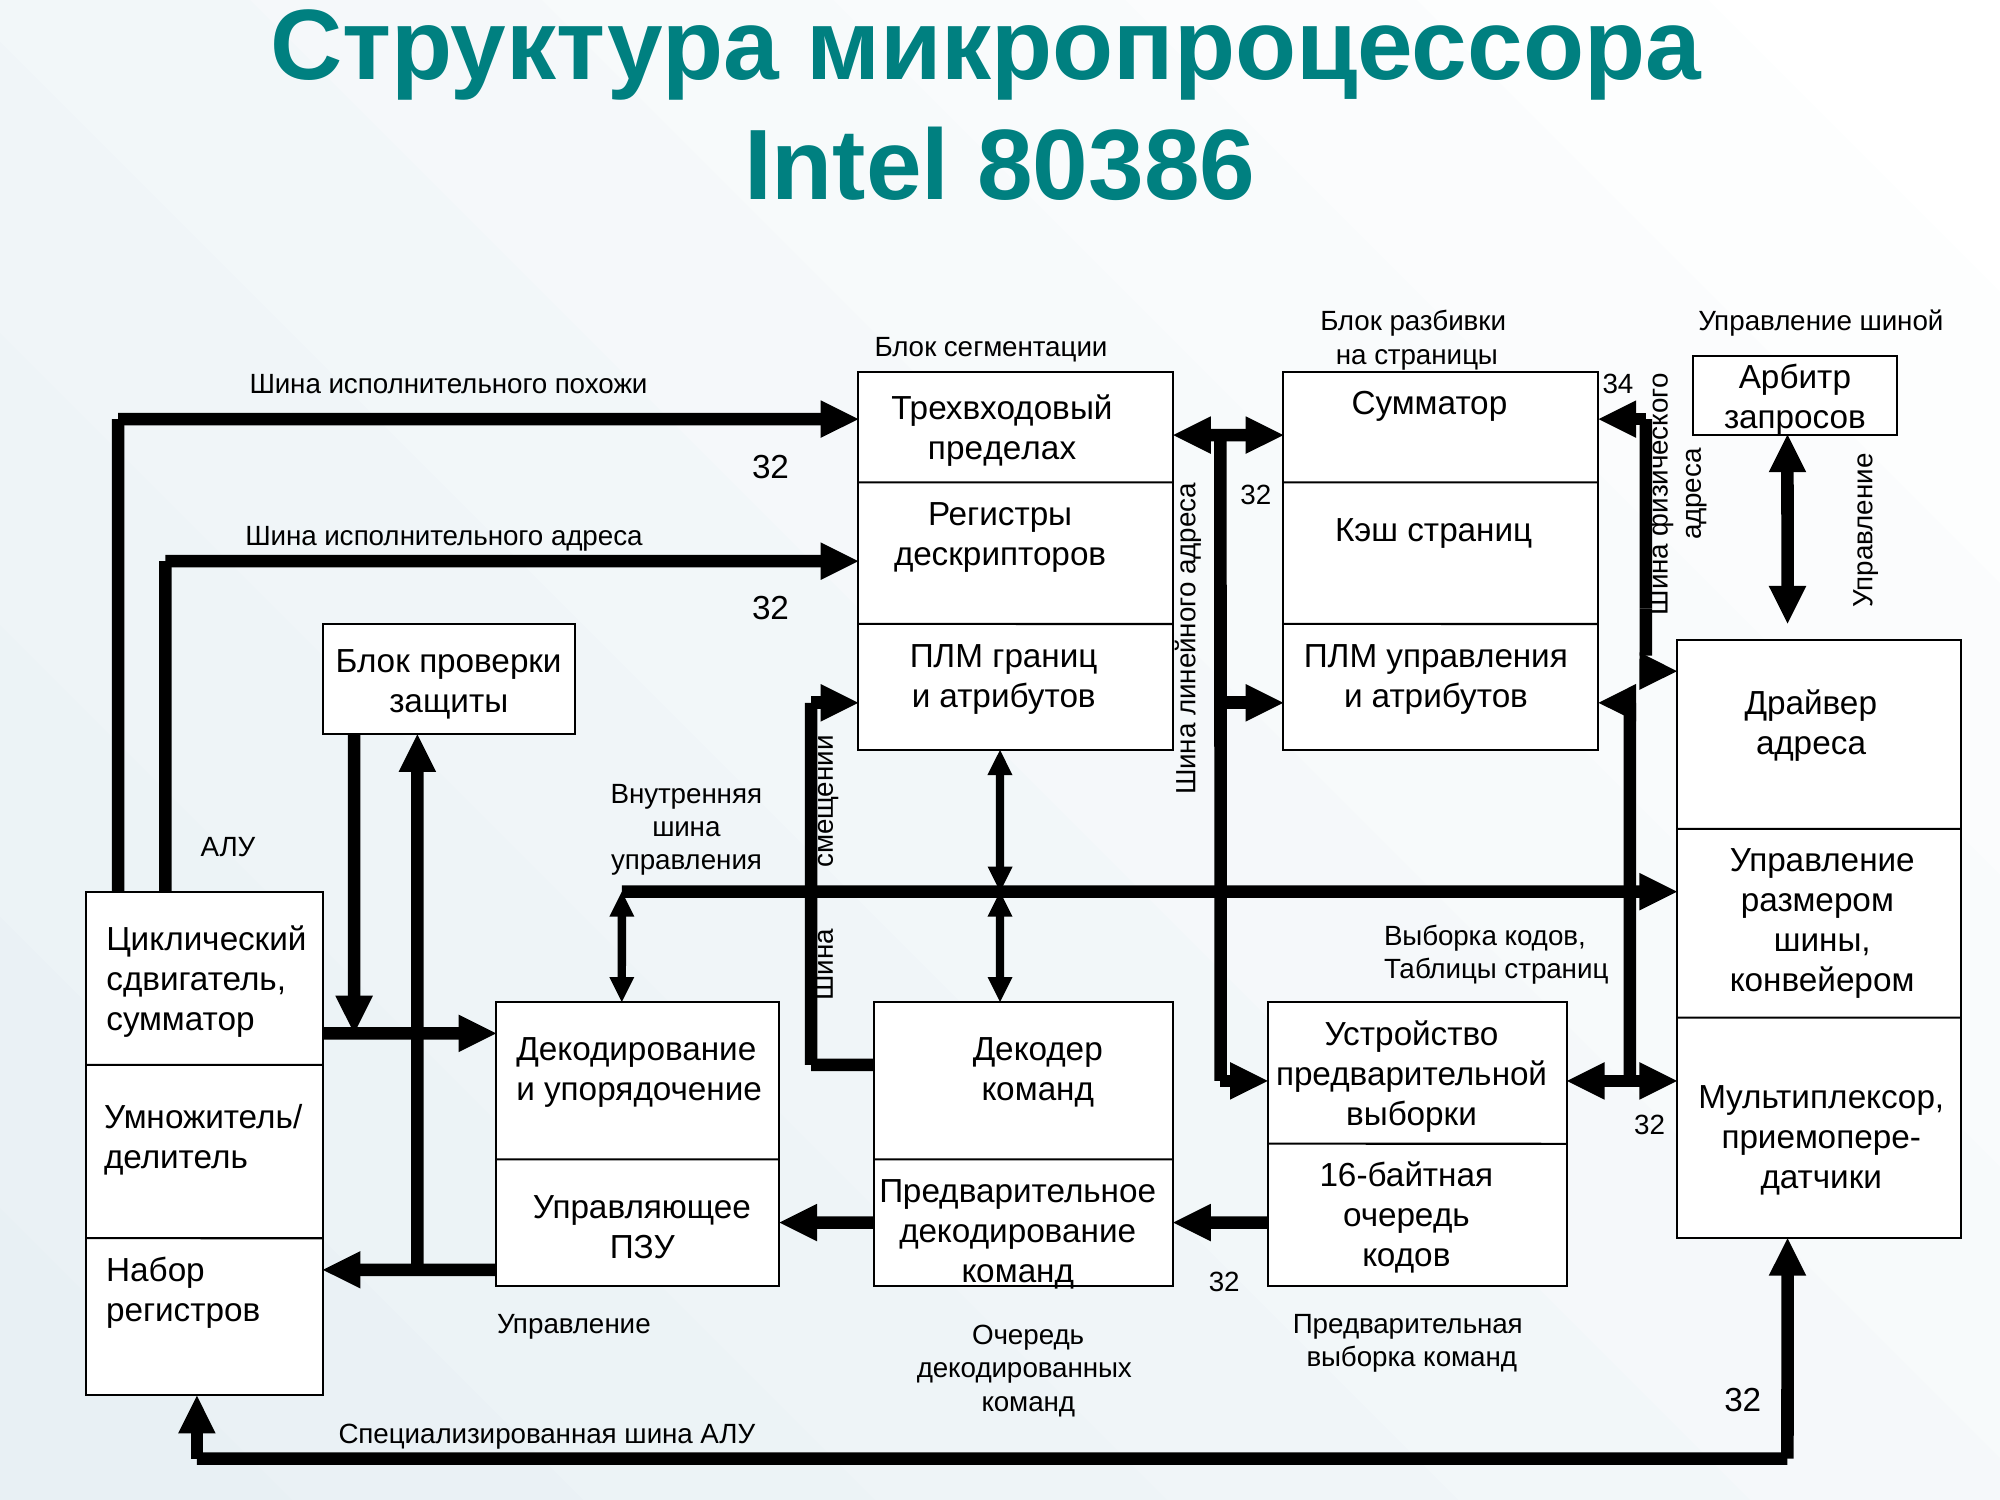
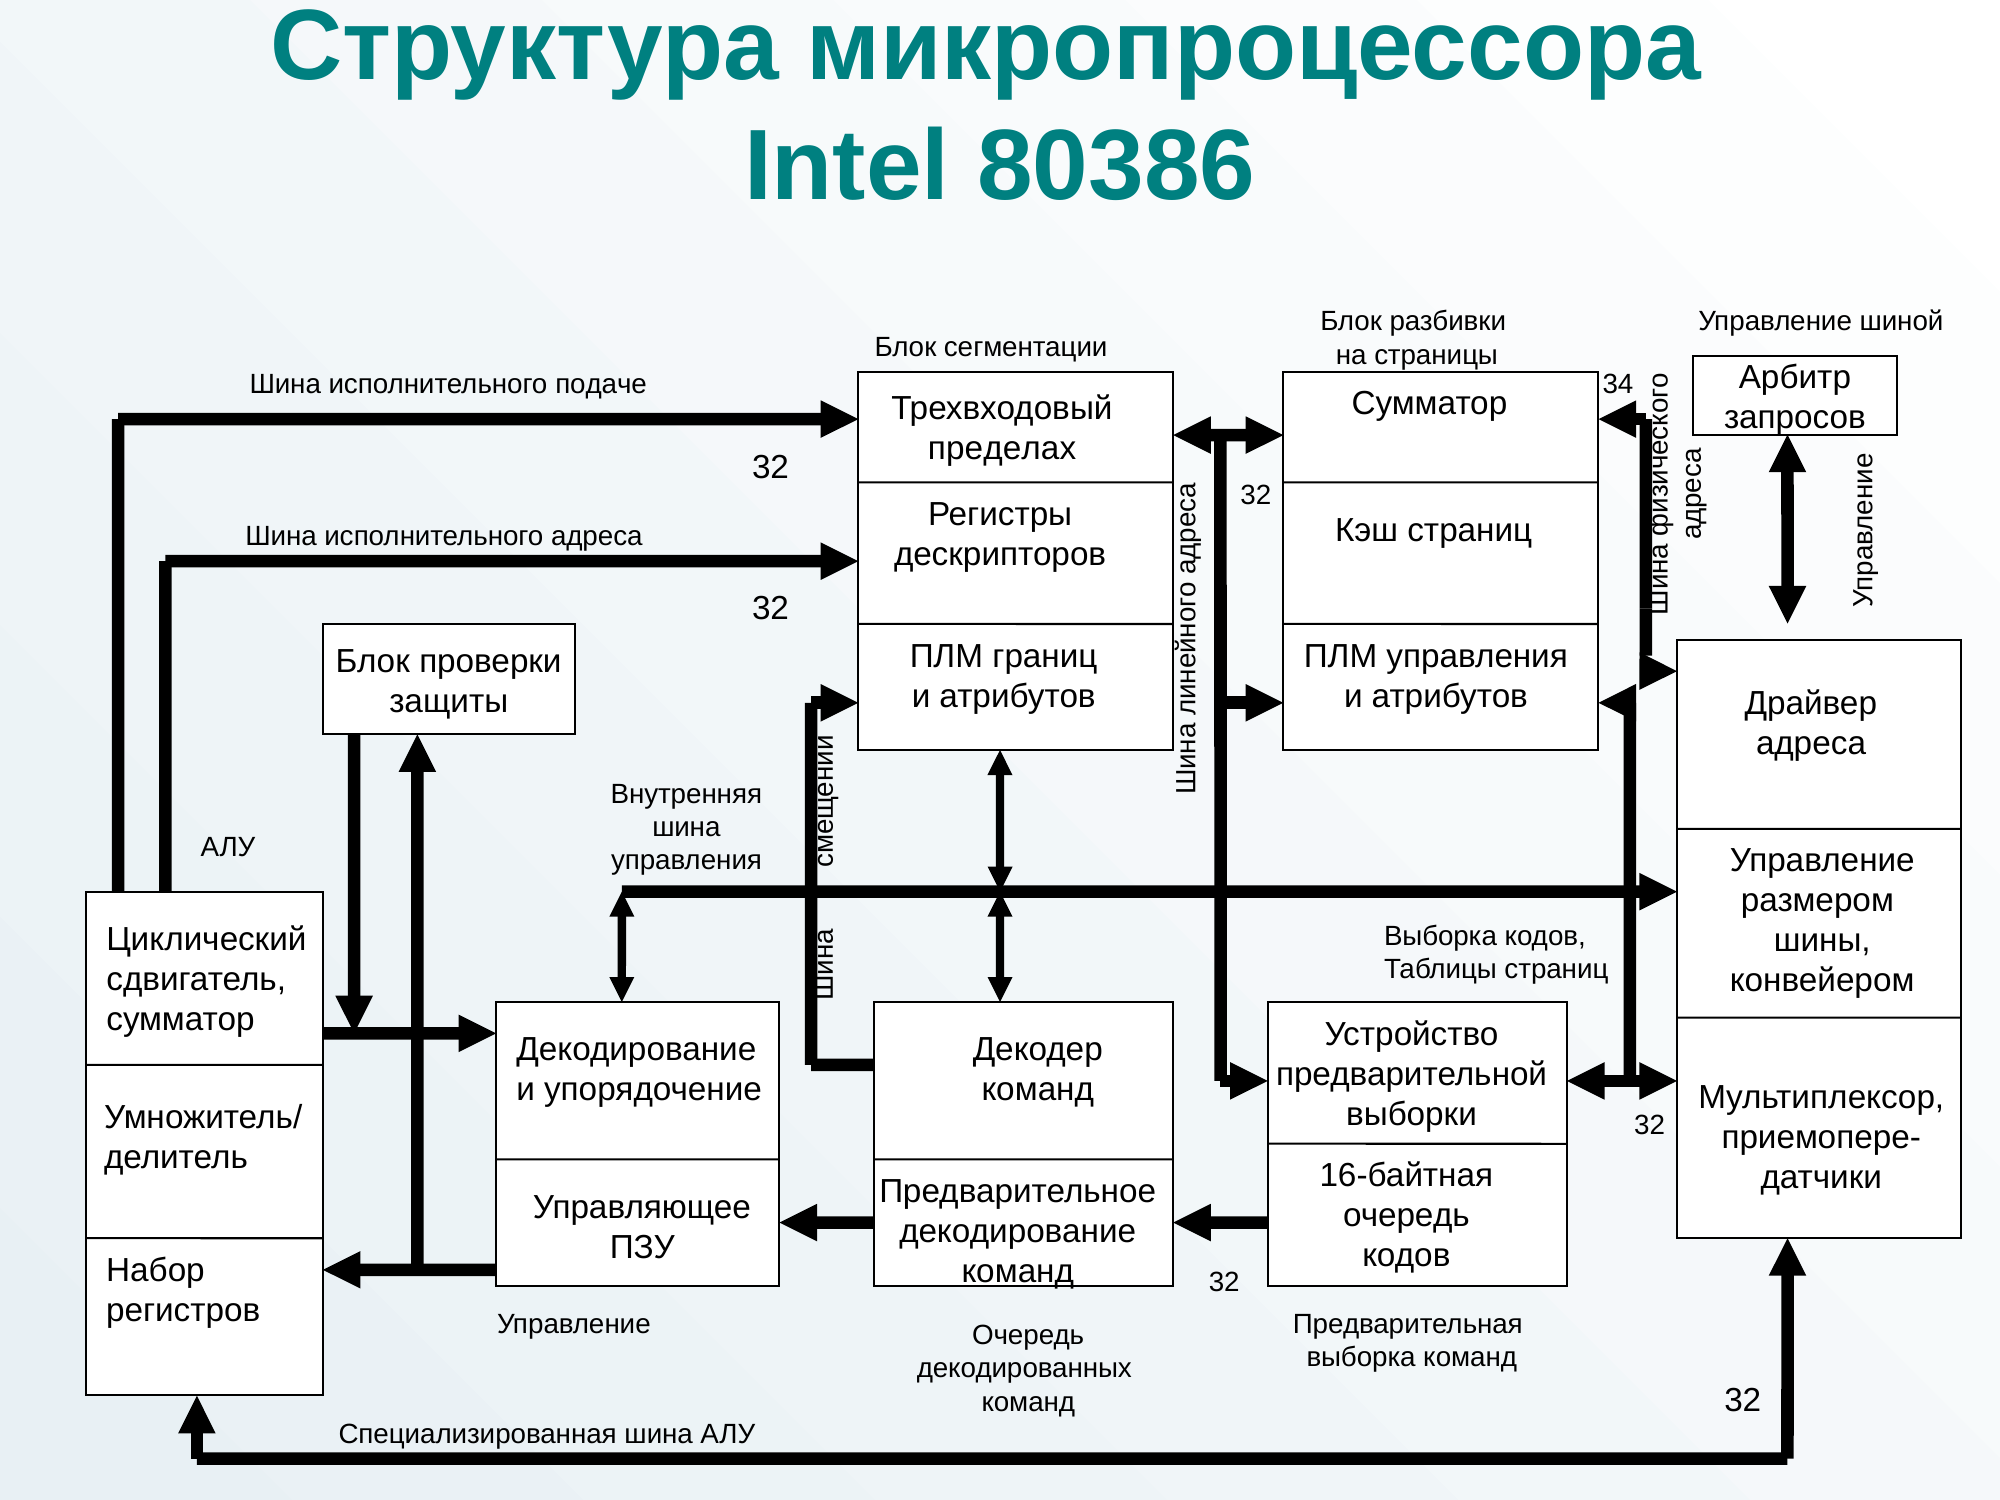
похожи: похожи -> подаче (601, 385)
